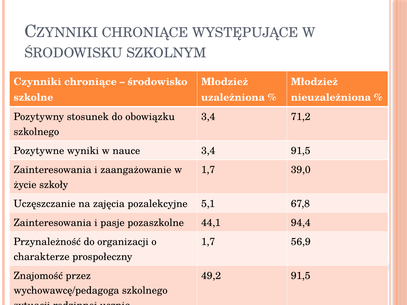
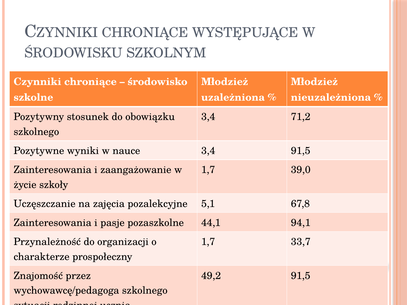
94,4: 94,4 -> 94,1 (301, 223)
56,9: 56,9 -> 33,7 (301, 242)
